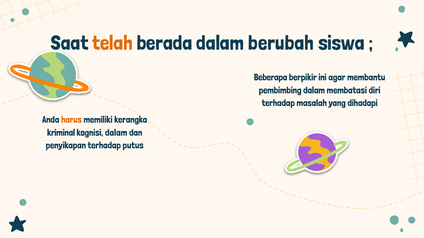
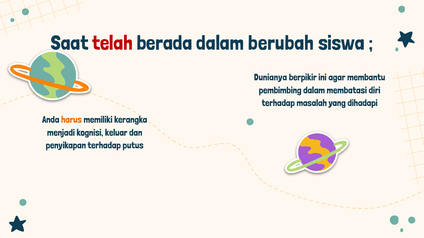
telah colour: orange -> red (112, 43)
Beberapa: Beberapa -> Dunianya (271, 77)
kriminal: kriminal -> menjadi (61, 133)
kognisi dalam: dalam -> keluar (116, 133)
